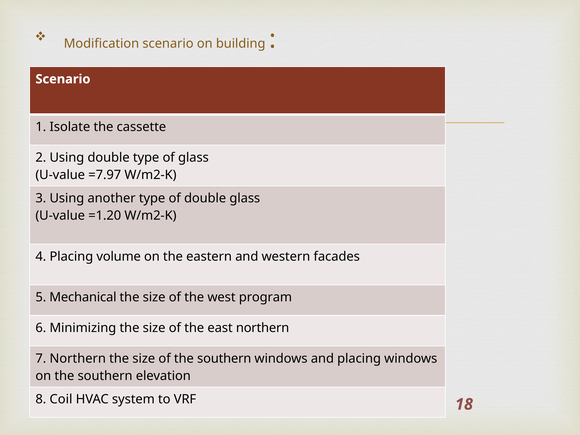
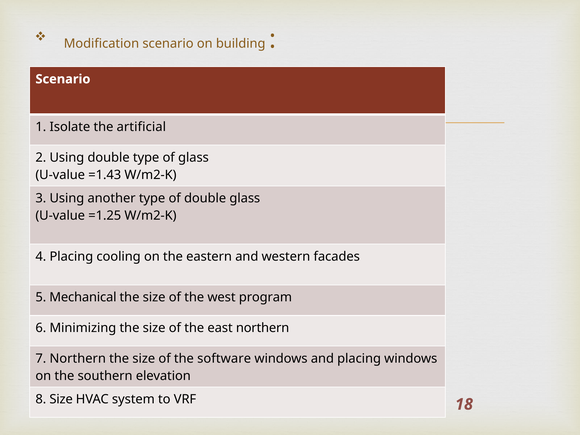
cassette: cassette -> artificial (141, 127)
=7.97: =7.97 -> =1.43 (105, 175)
=1.20: =1.20 -> =1.25 (105, 216)
volume: volume -> cooling (119, 257)
of the southern: southern -> software (224, 358)
8 Coil: Coil -> Size (61, 399)
